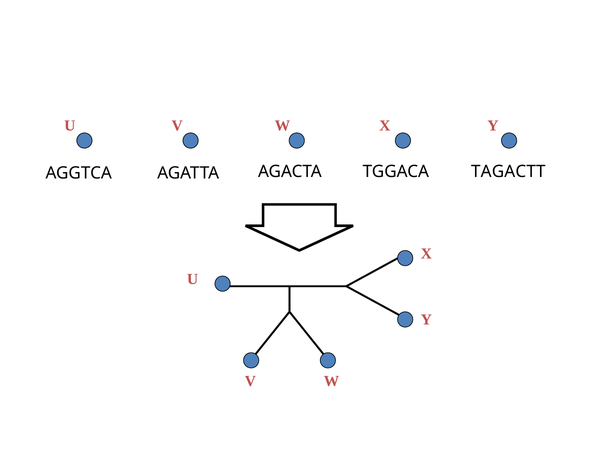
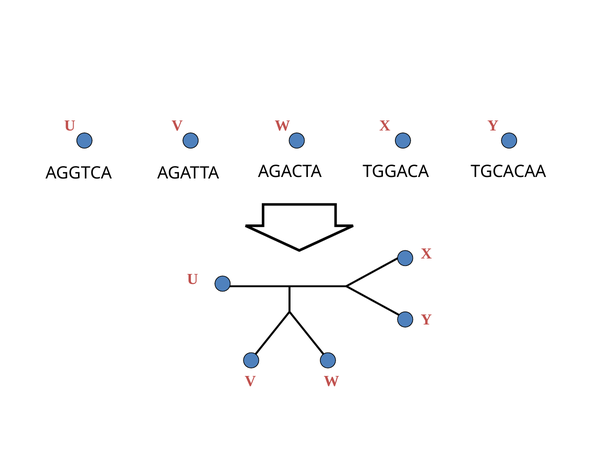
TAGACTT: TAGACTT -> TGCACAA (508, 172)
